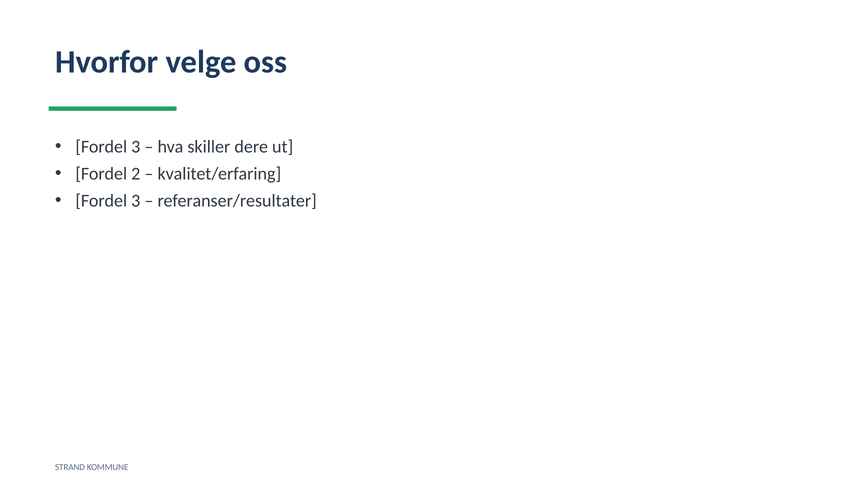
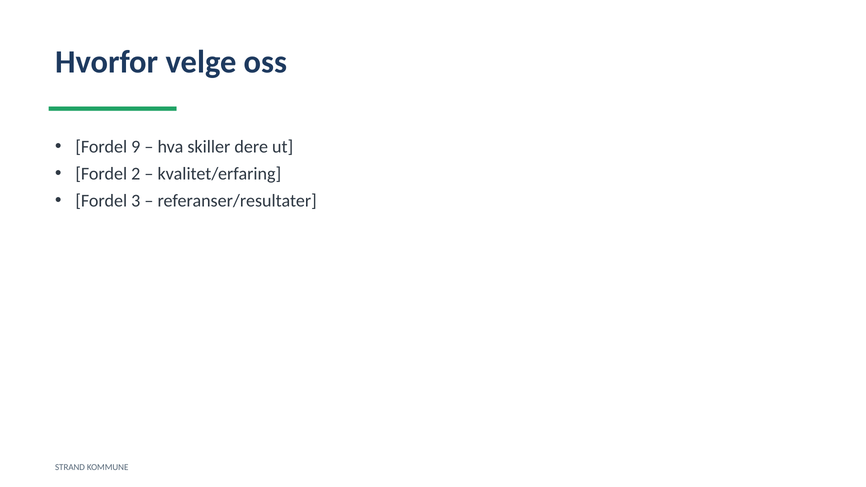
3: 3 -> 9 (136, 147)
